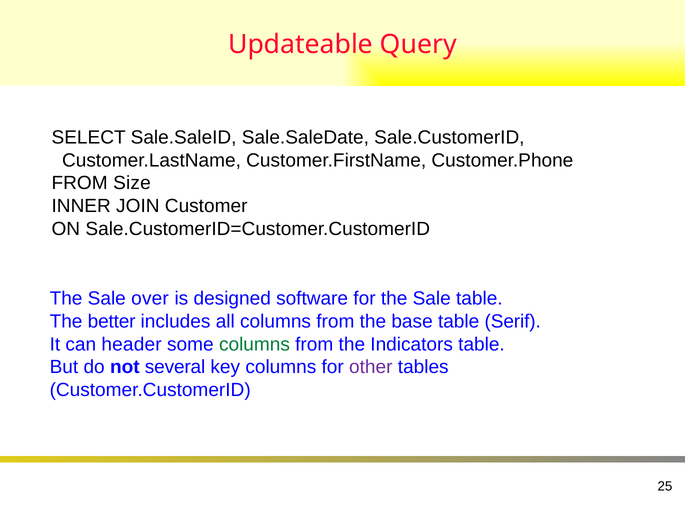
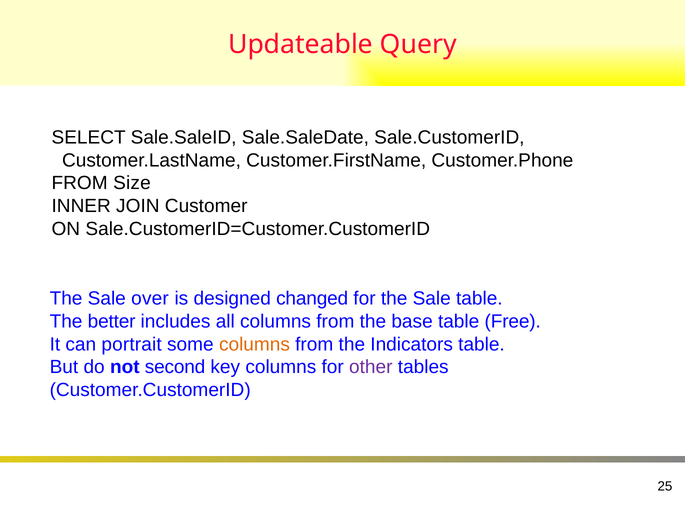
software: software -> changed (312, 298)
Serif: Serif -> Free (513, 321)
header: header -> portrait (132, 344)
columns colour: green -> orange (254, 344)
several: several -> second (175, 367)
